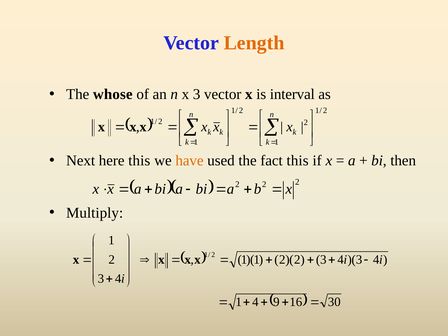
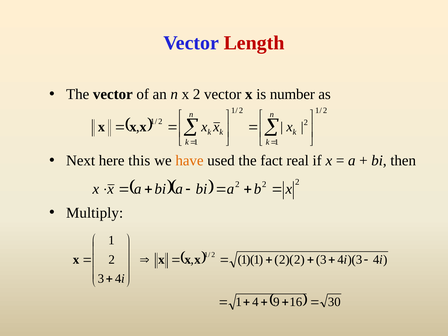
Length colour: orange -> red (254, 43)
The whose: whose -> vector (113, 94)
x 3: 3 -> 2 (197, 94)
interval: interval -> number (292, 94)
fact this: this -> real (298, 161)
